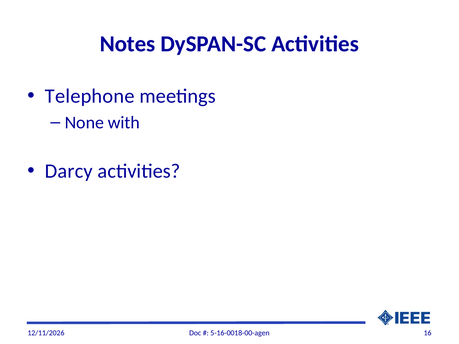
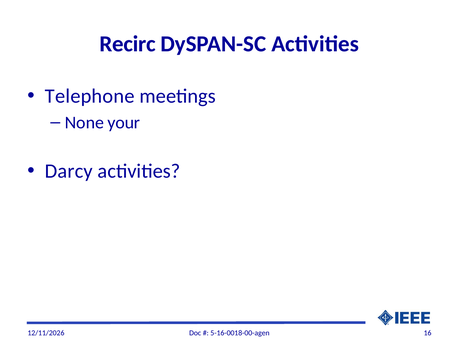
Notes: Notes -> Recirc (128, 44)
with: with -> your (124, 123)
